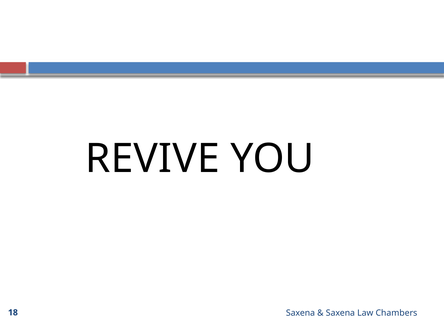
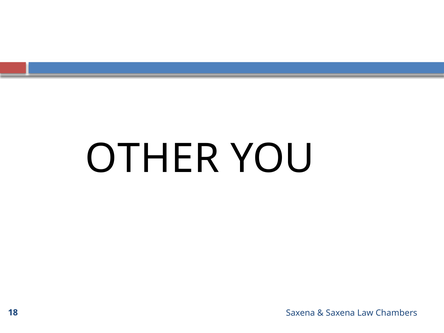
REVIVE: REVIVE -> OTHER (152, 159)
